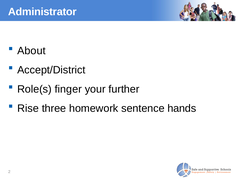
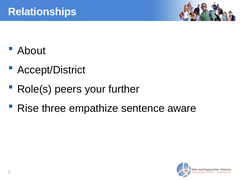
Administrator: Administrator -> Relationships (42, 12)
finger: finger -> peers (68, 89)
homework: homework -> empathize (94, 108)
hands: hands -> aware (182, 108)
